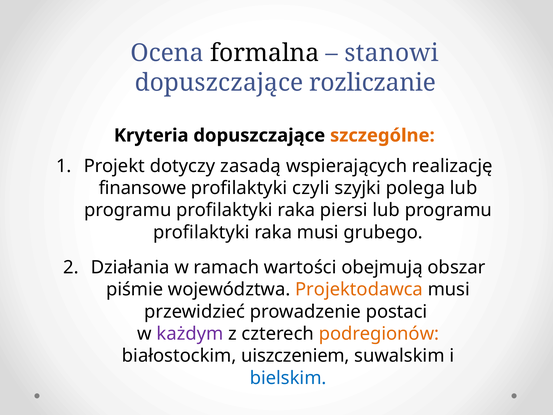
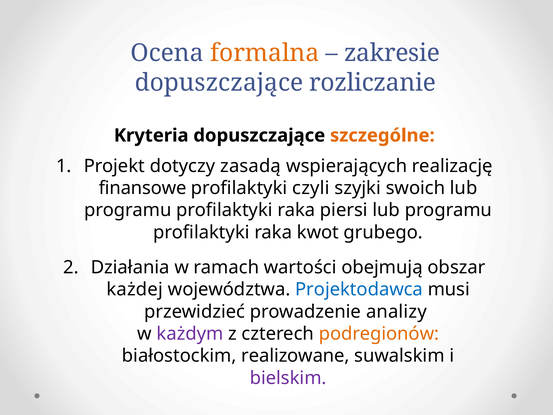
formalna colour: black -> orange (265, 53)
stanowi: stanowi -> zakresie (392, 53)
polega: polega -> swoich (415, 188)
raka musi: musi -> kwot (318, 232)
piśmie: piśmie -> każdej (135, 289)
Projektodawca colour: orange -> blue (359, 289)
postaci: postaci -> analizy (396, 311)
uiszczeniem: uiszczeniem -> realizowane (295, 356)
bielskim colour: blue -> purple (288, 378)
